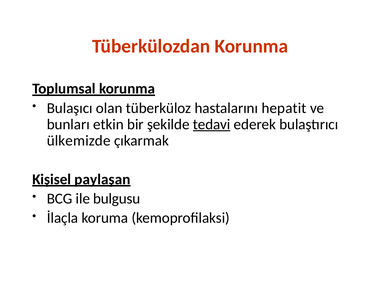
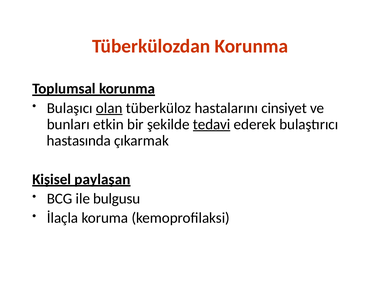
olan underline: none -> present (109, 108)
hepatit: hepatit -> cinsiyet (284, 108)
ülkemizde: ülkemizde -> hastasında (79, 140)
